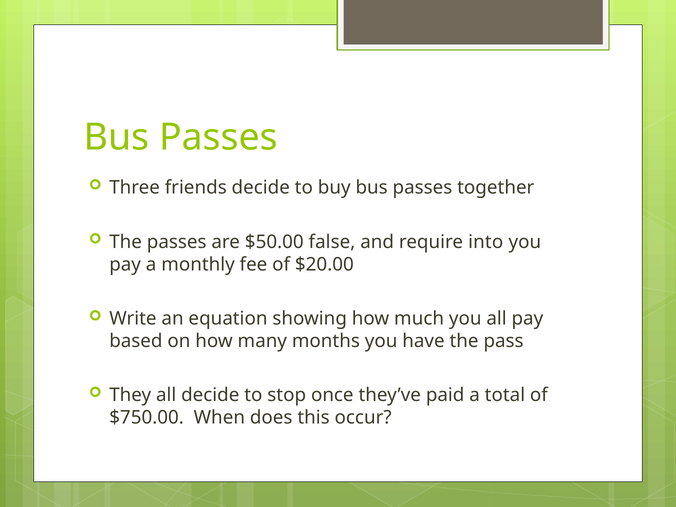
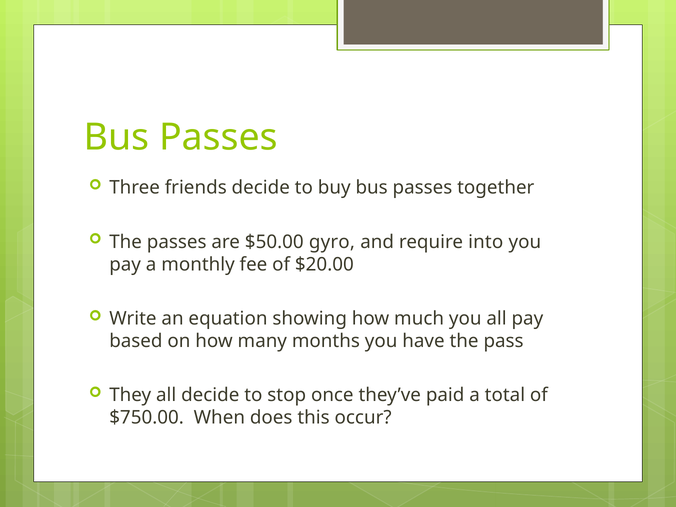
false: false -> gyro (332, 242)
